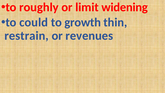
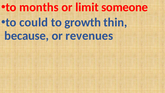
roughly: roughly -> months (39, 7)
widening: widening -> someone (125, 7)
restrain: restrain -> because (27, 36)
